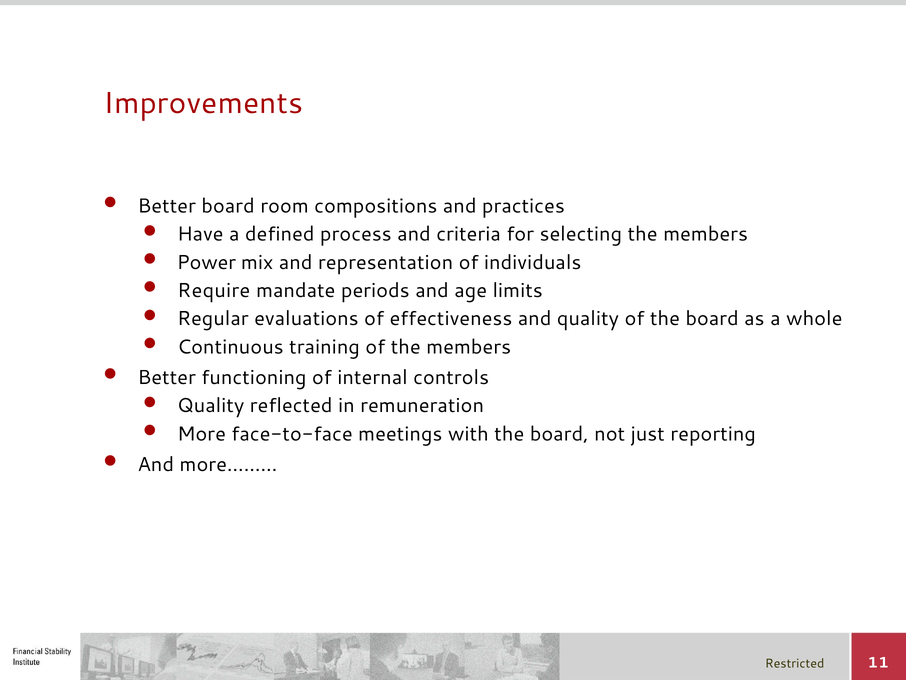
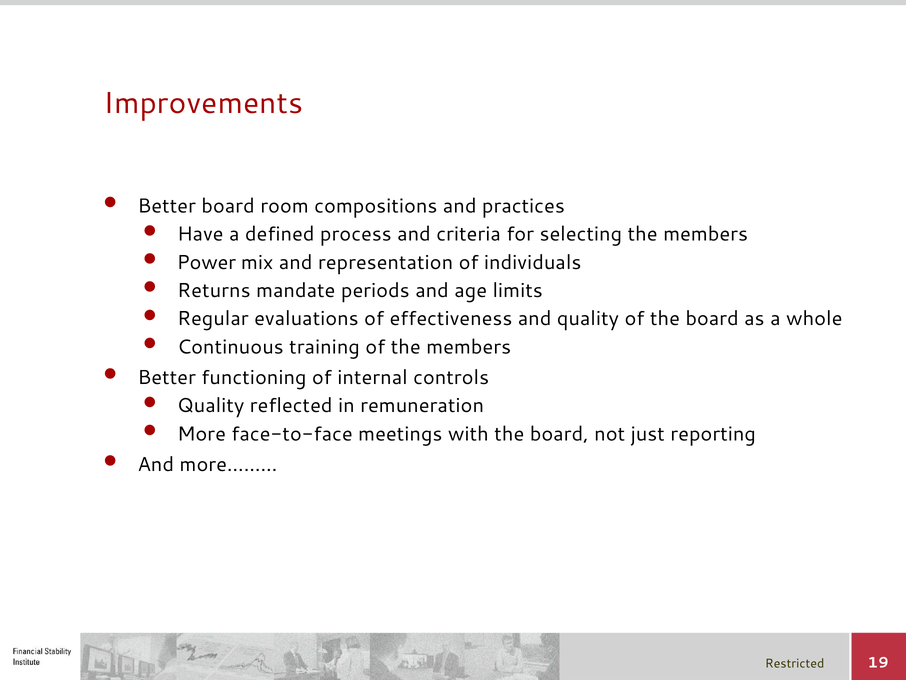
Require: Require -> Returns (214, 290)
11: 11 -> 19 (878, 662)
